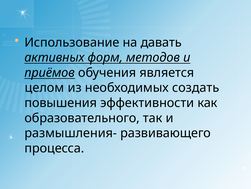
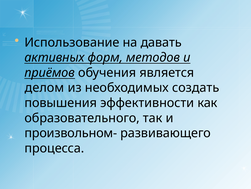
целом: целом -> делом (44, 87)
размышления-: размышления- -> произвольном- (71, 133)
